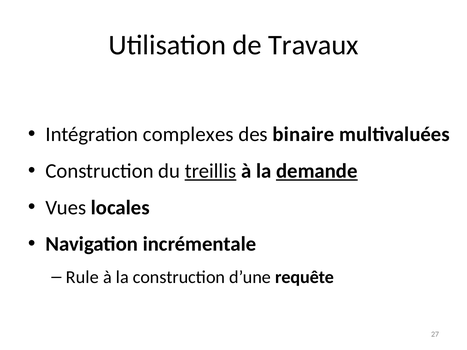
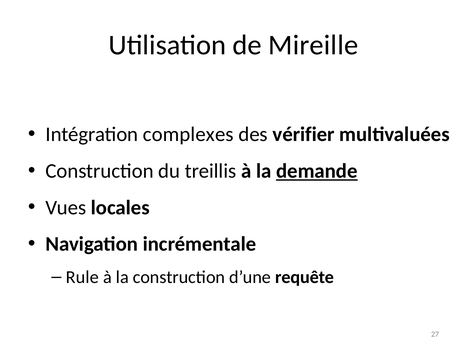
Travaux: Travaux -> Mireille (313, 45)
binaire: binaire -> vérifier (304, 135)
treillis underline: present -> none (211, 171)
